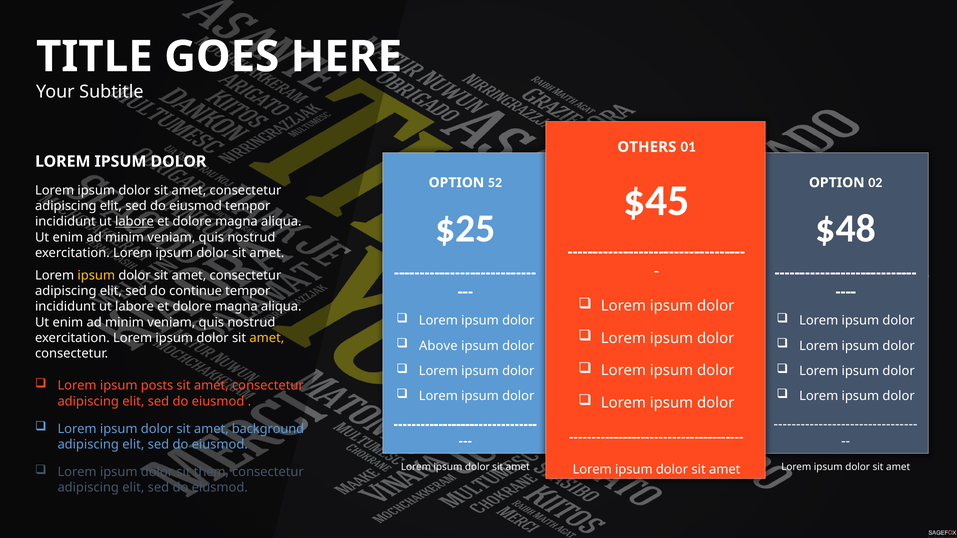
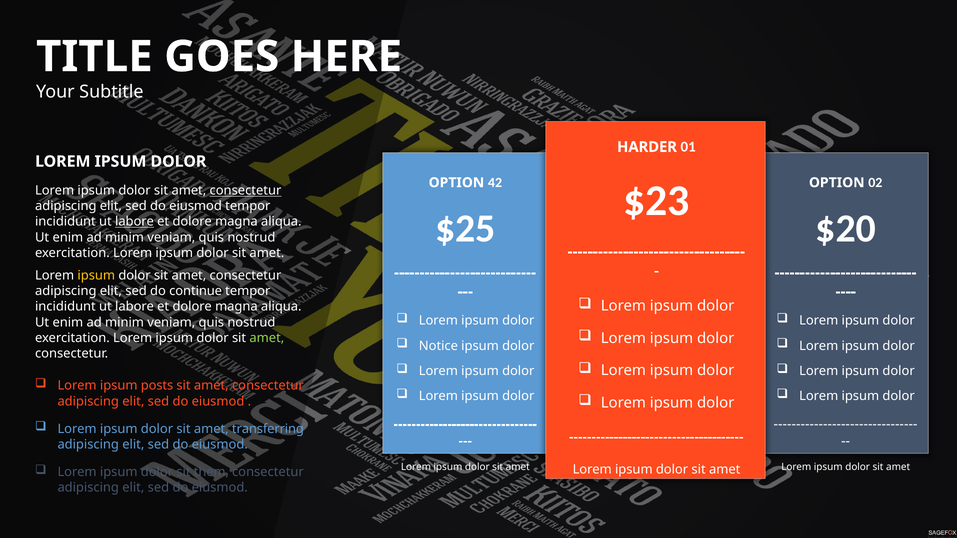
OTHERS: OTHERS -> HARDER (647, 147)
52: 52 -> 42 (495, 183)
$45: $45 -> $23 (656, 201)
consectetur underline: none -> present (245, 191)
$48: $48 -> $20 (846, 229)
amet colour: yellow -> light green (267, 338)
Above: Above -> Notice (438, 346)
background: background -> transferring (268, 429)
